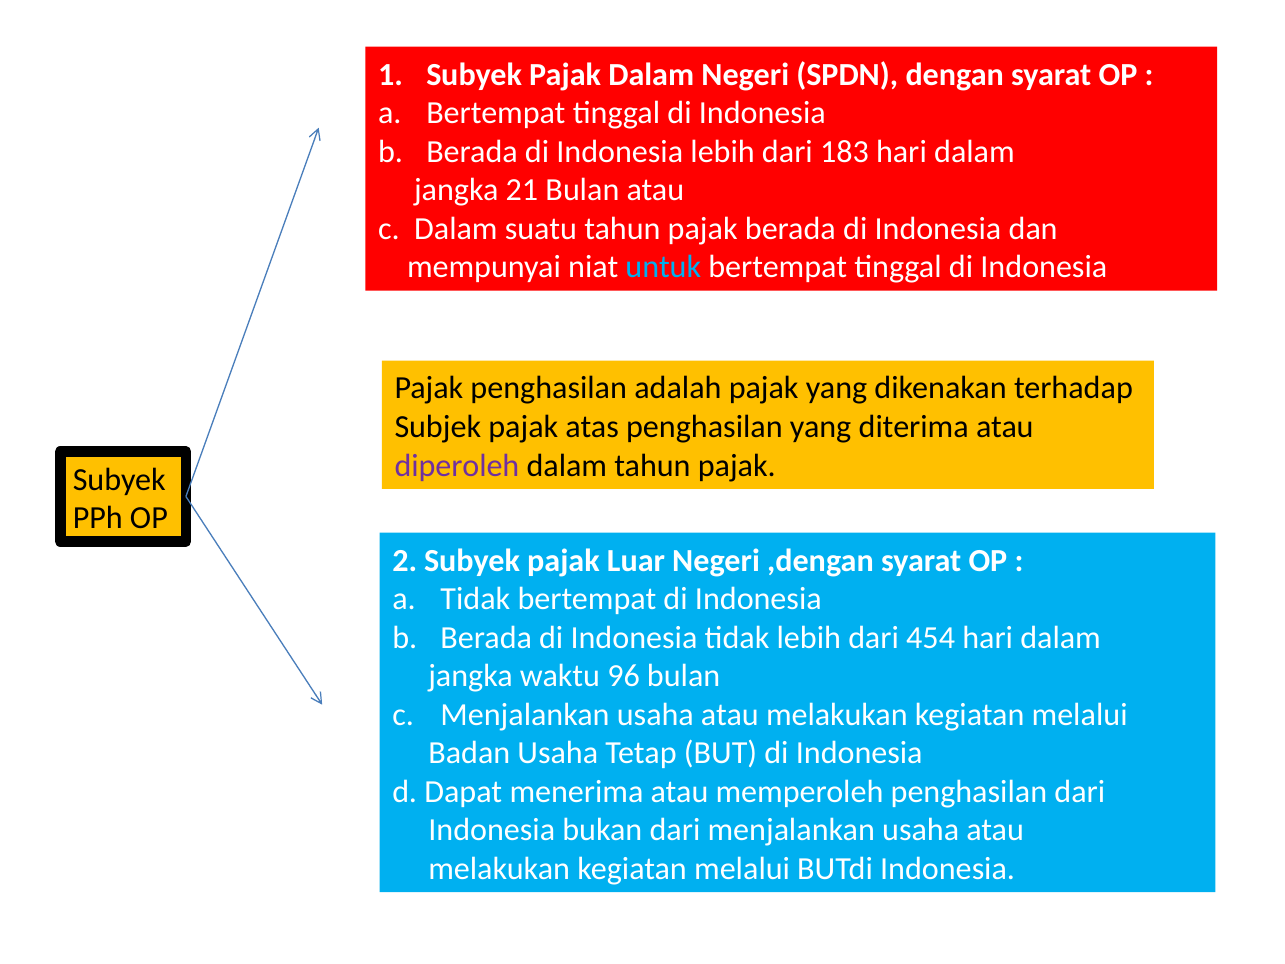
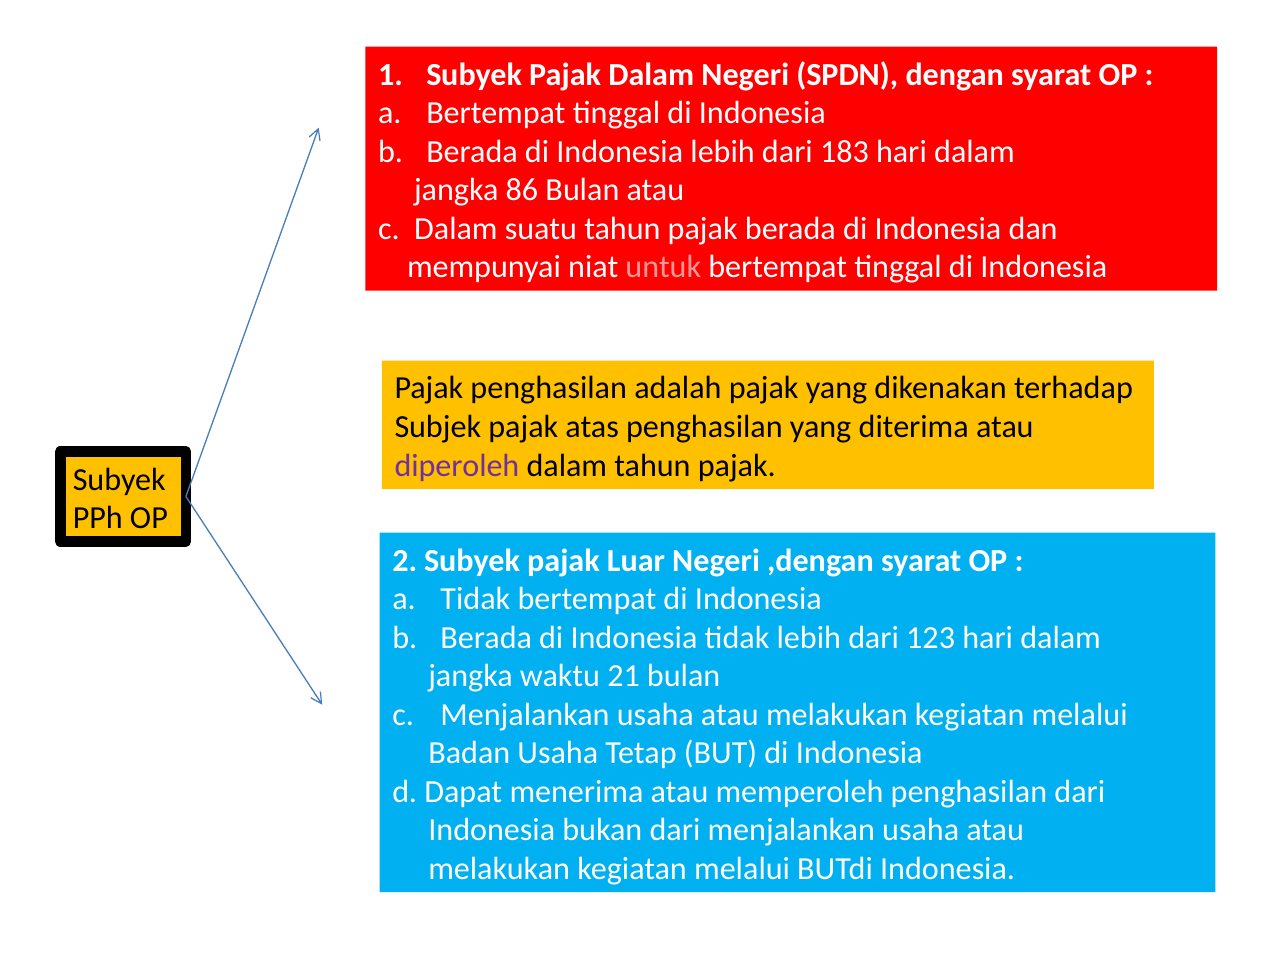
21: 21 -> 86 (522, 190)
untuk colour: light blue -> pink (663, 267)
454: 454 -> 123 (931, 637)
96: 96 -> 21 (624, 676)
